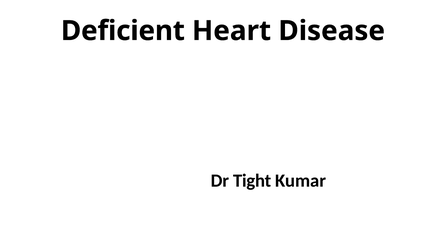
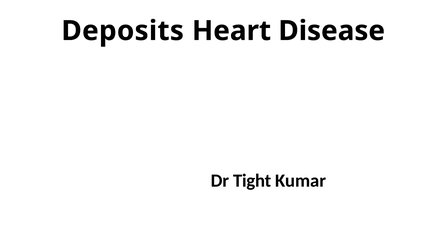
Deficient: Deficient -> Deposits (123, 31)
